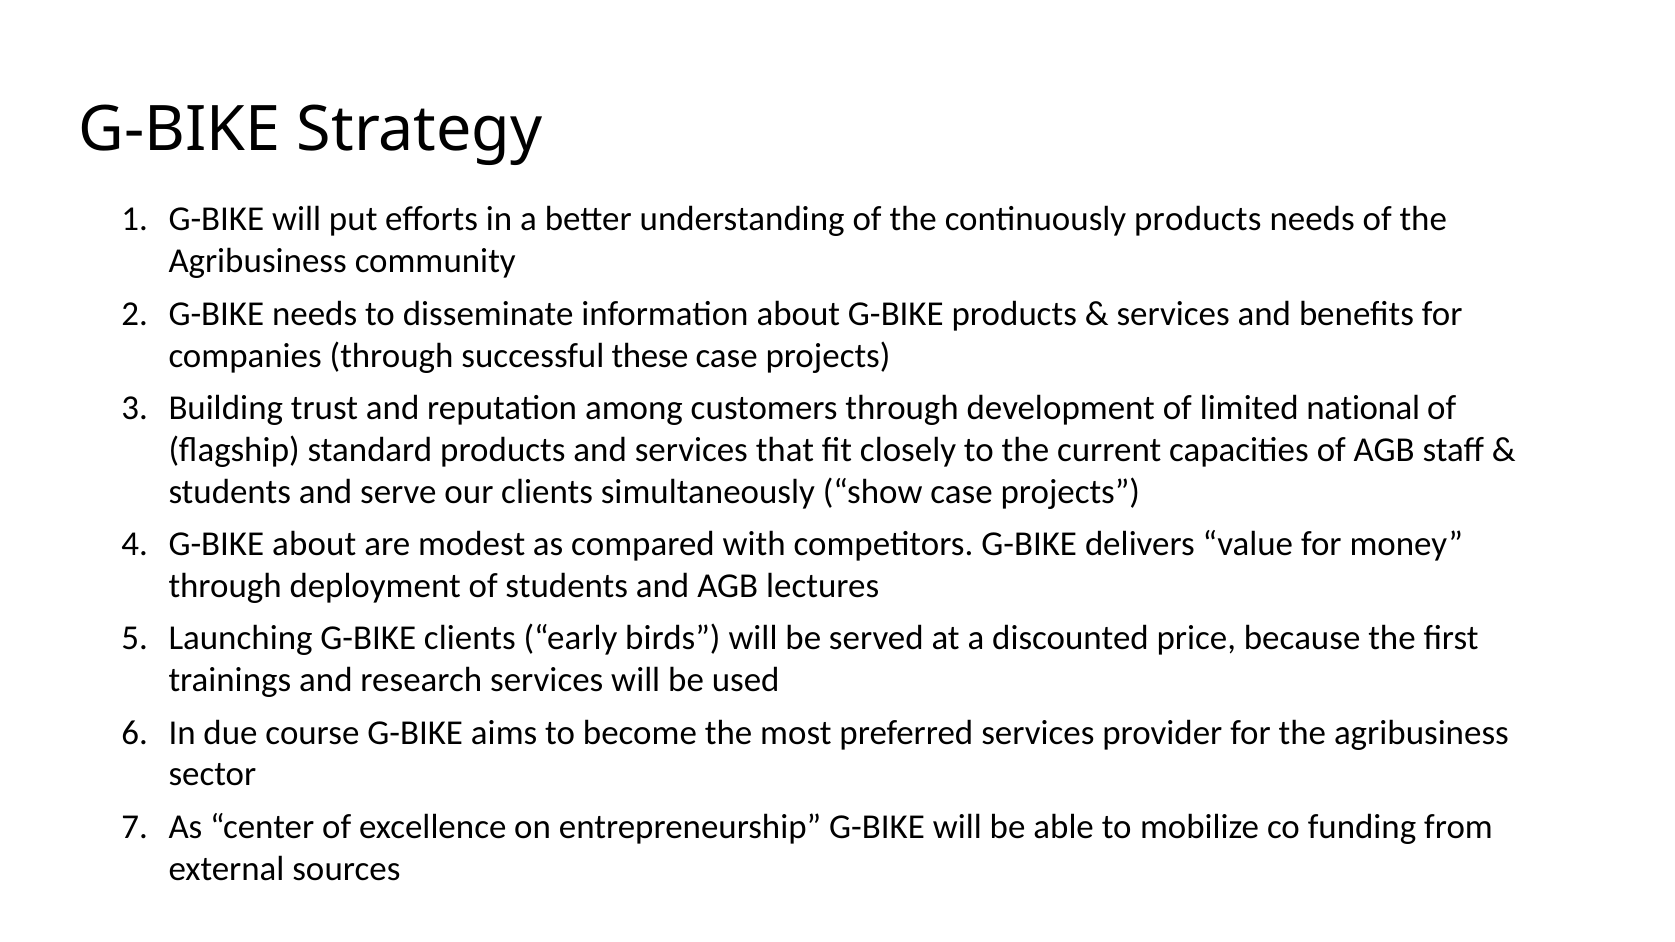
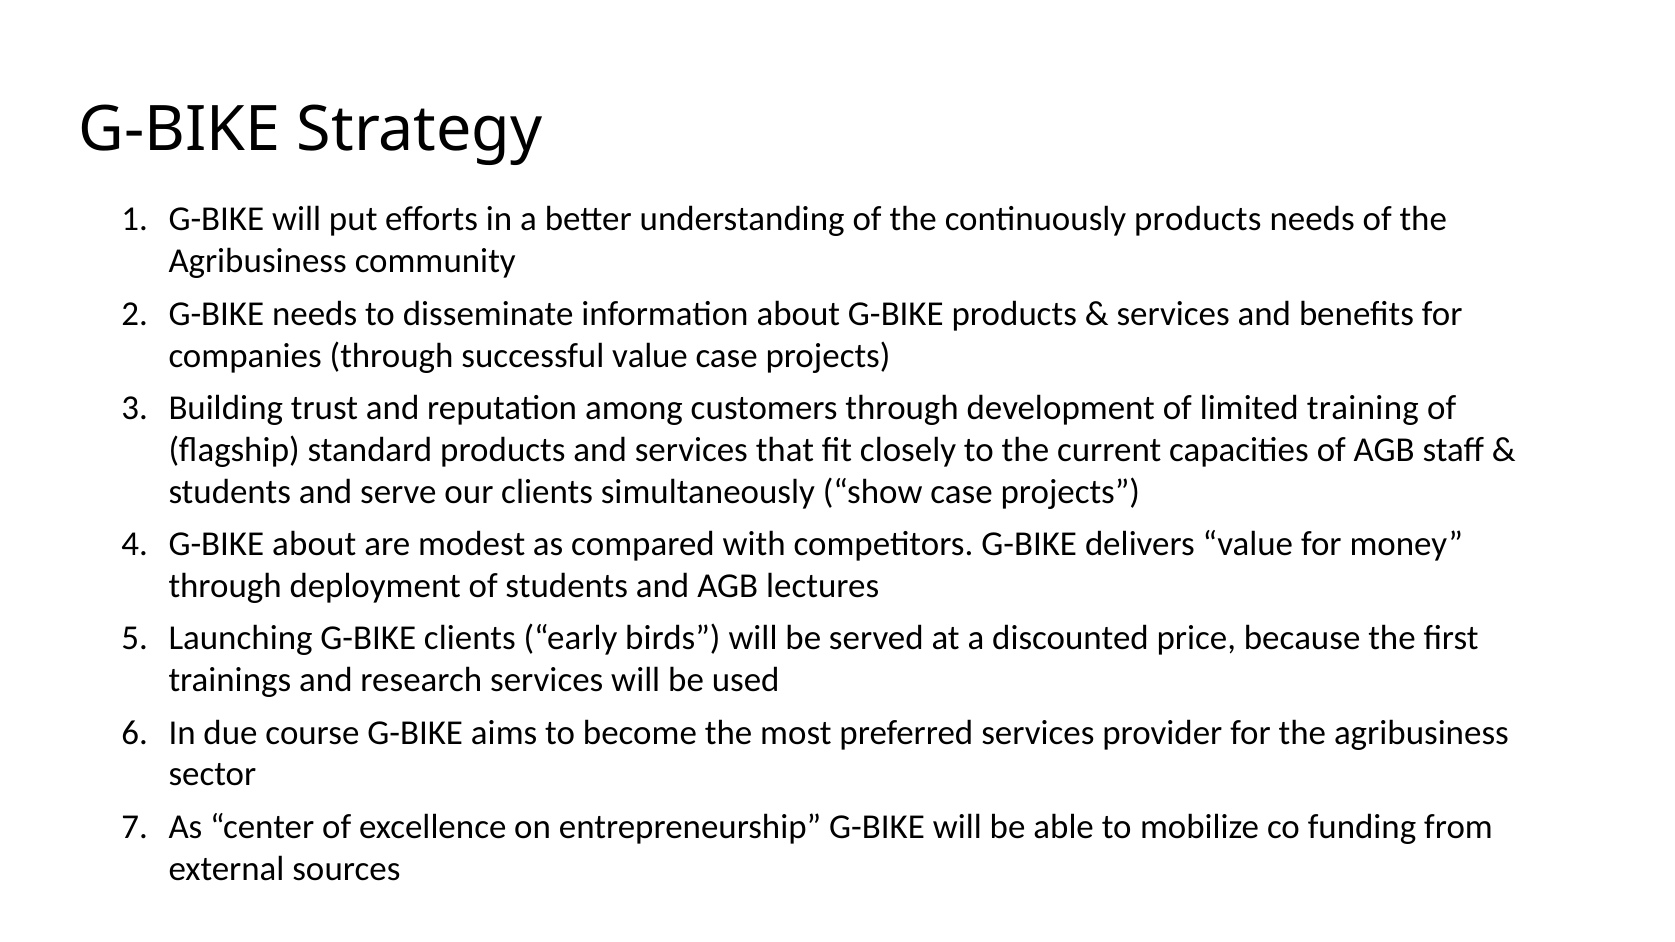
successful these: these -> value (650, 356)
national: national -> training (1363, 408)
